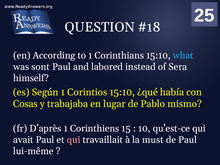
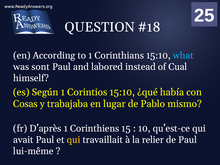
Sera: Sera -> Cual (178, 67)
qui colour: pink -> yellow (74, 140)
must: must -> relier (153, 140)
